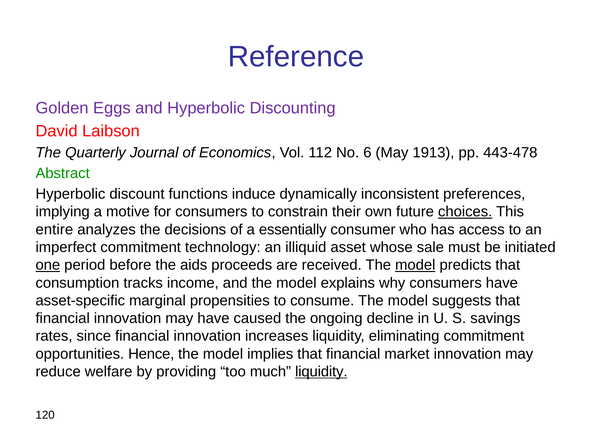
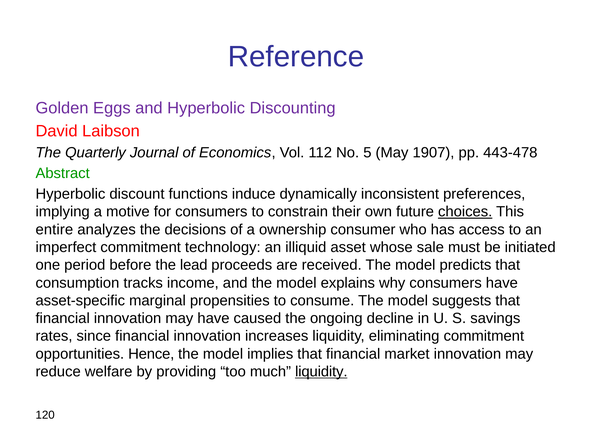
6: 6 -> 5 (367, 153)
1913: 1913 -> 1907 (433, 153)
essentially: essentially -> ownership (293, 230)
one underline: present -> none (48, 265)
aids: aids -> lead (194, 265)
model underline: present -> none (415, 265)
